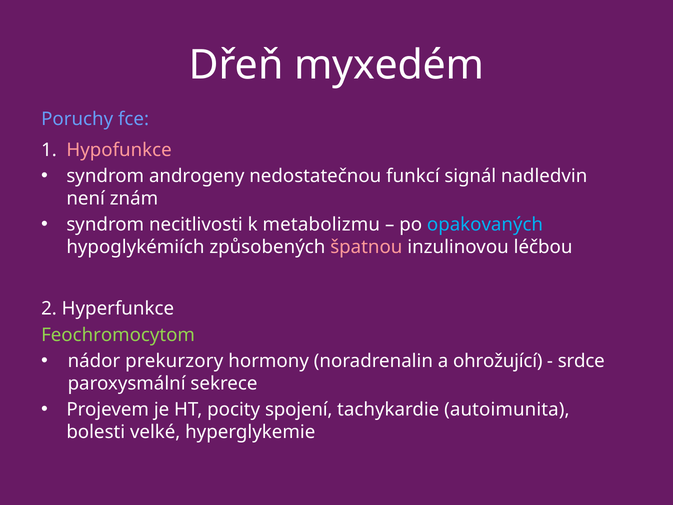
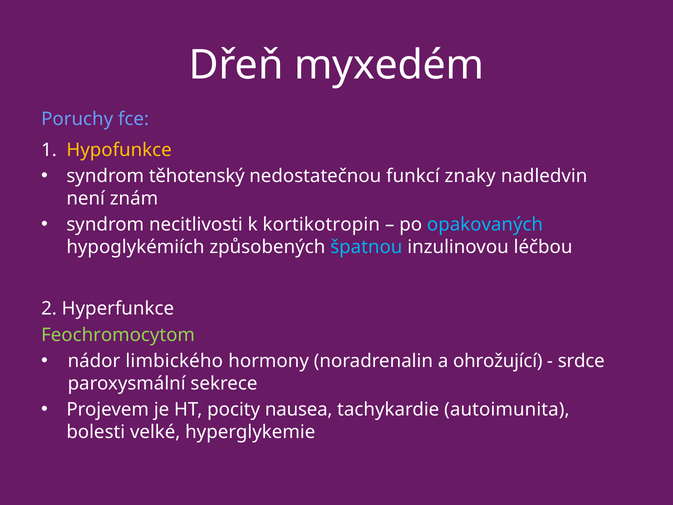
Hypofunkce colour: pink -> yellow (119, 150)
androgeny: androgeny -> těhotenský (197, 176)
signál: signál -> znaky (470, 176)
metabolizmu: metabolizmu -> kortikotropin (321, 225)
špatnou colour: pink -> light blue (366, 247)
prekurzory: prekurzory -> limbického (174, 361)
spojení: spojení -> nausea (299, 410)
